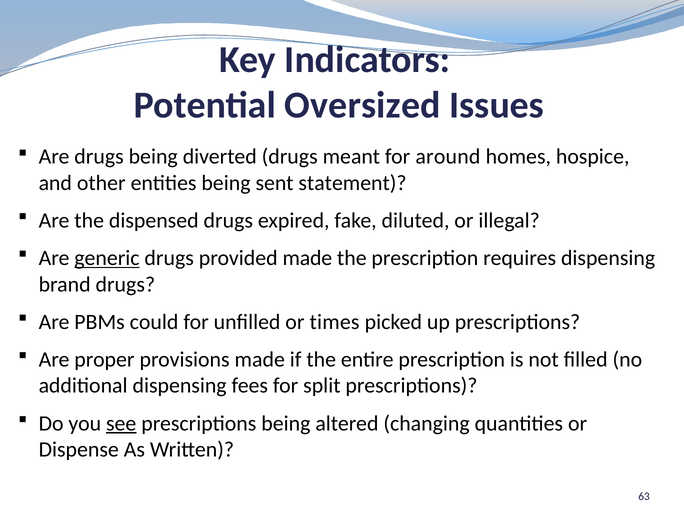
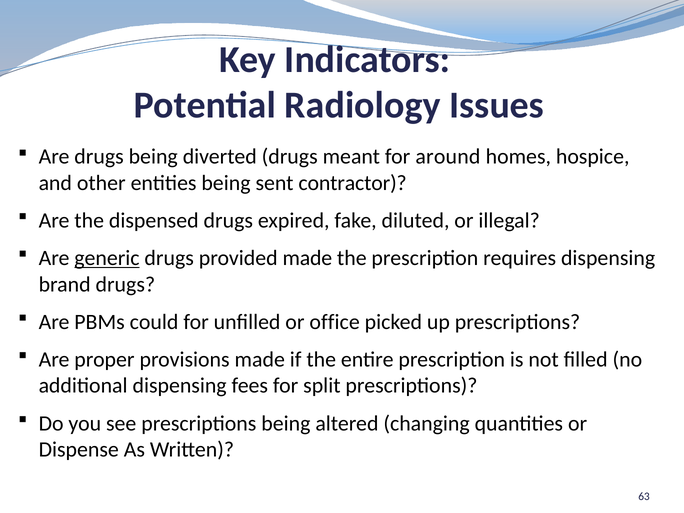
Oversized: Oversized -> Radiology (363, 105)
statement: statement -> contractor (353, 183)
times: times -> office (335, 322)
see underline: present -> none (121, 423)
